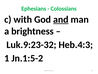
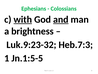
with underline: none -> present (23, 19)
Heb.4:3: Heb.4:3 -> Heb.7:3 (76, 44)
Jn.1:5-2: Jn.1:5-2 -> Jn.1:5-5 (27, 58)
